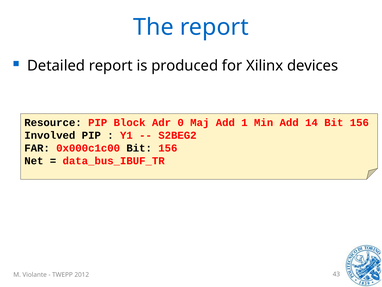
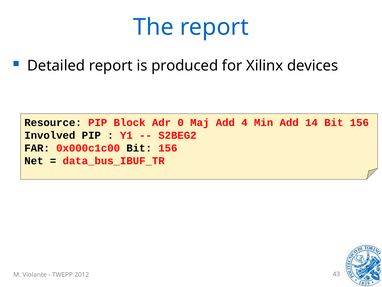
1: 1 -> 4 (244, 122)
